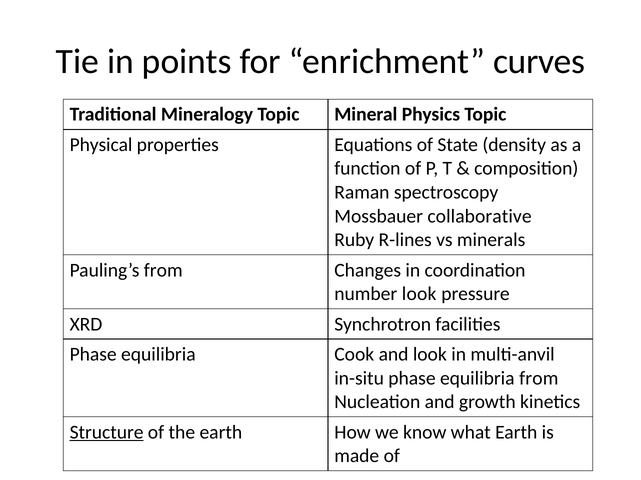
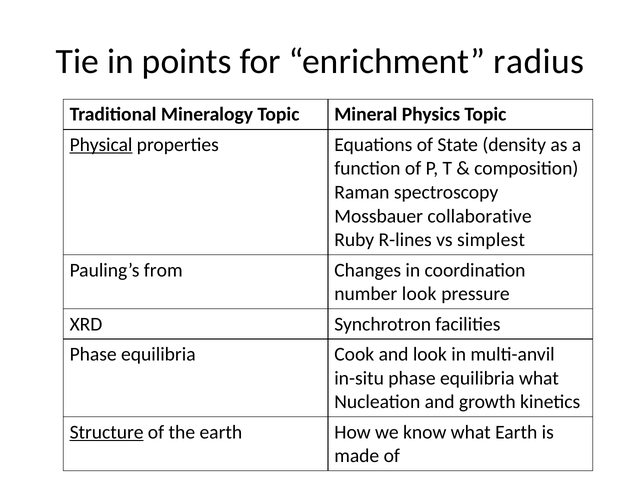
curves: curves -> radius (539, 62)
Physical underline: none -> present (101, 145)
minerals: minerals -> simplest (491, 240)
equilibria from: from -> what (539, 379)
